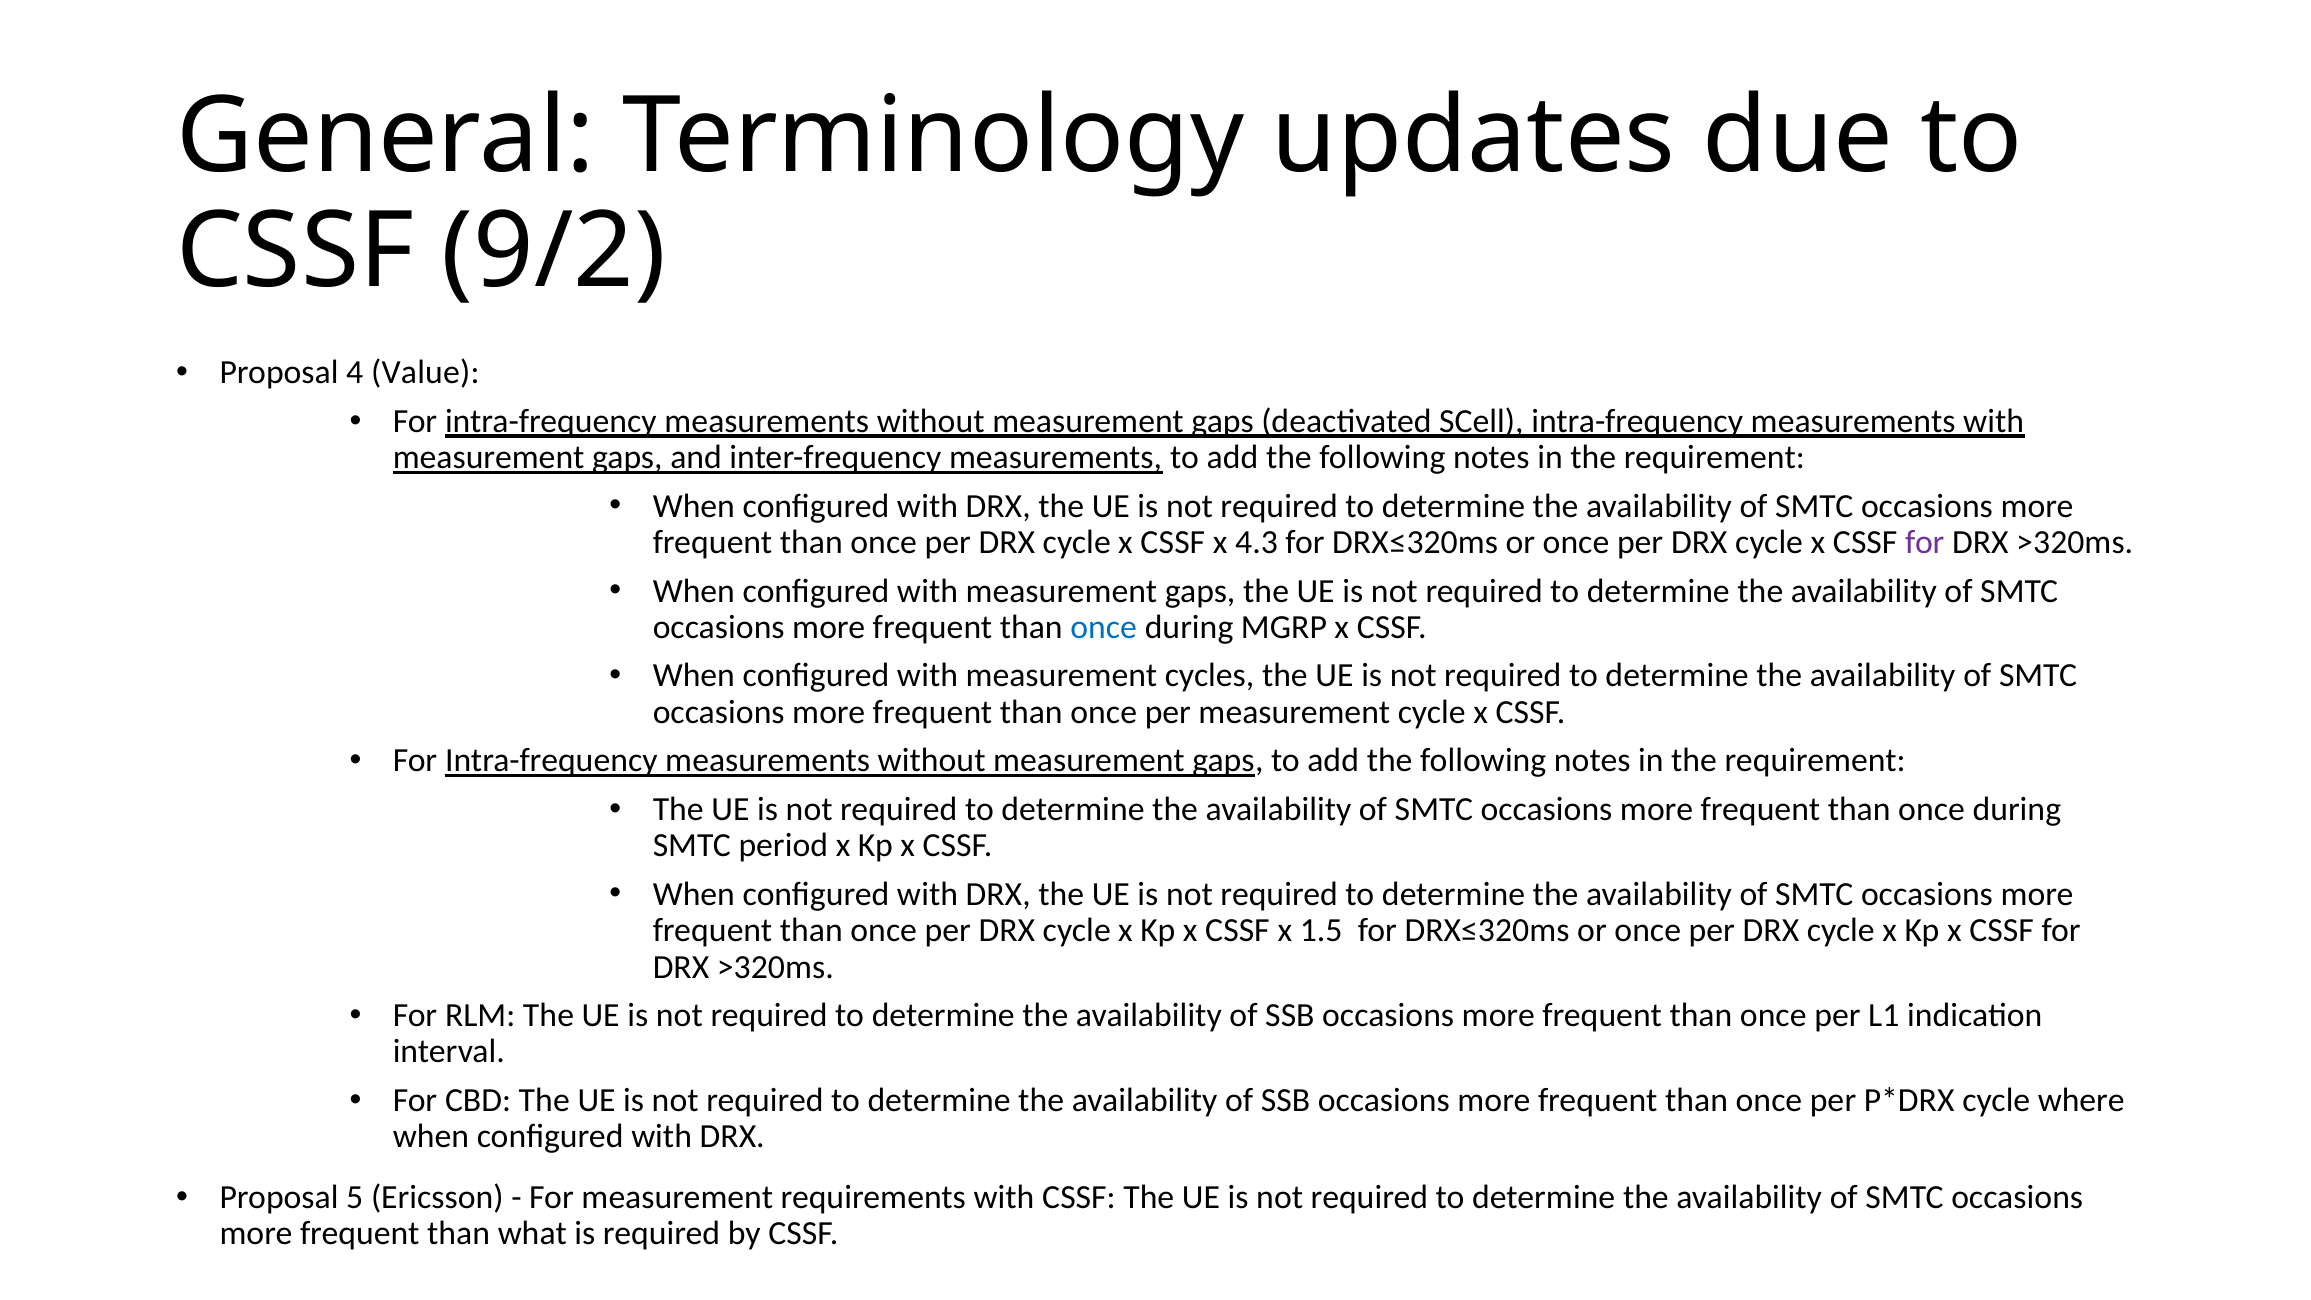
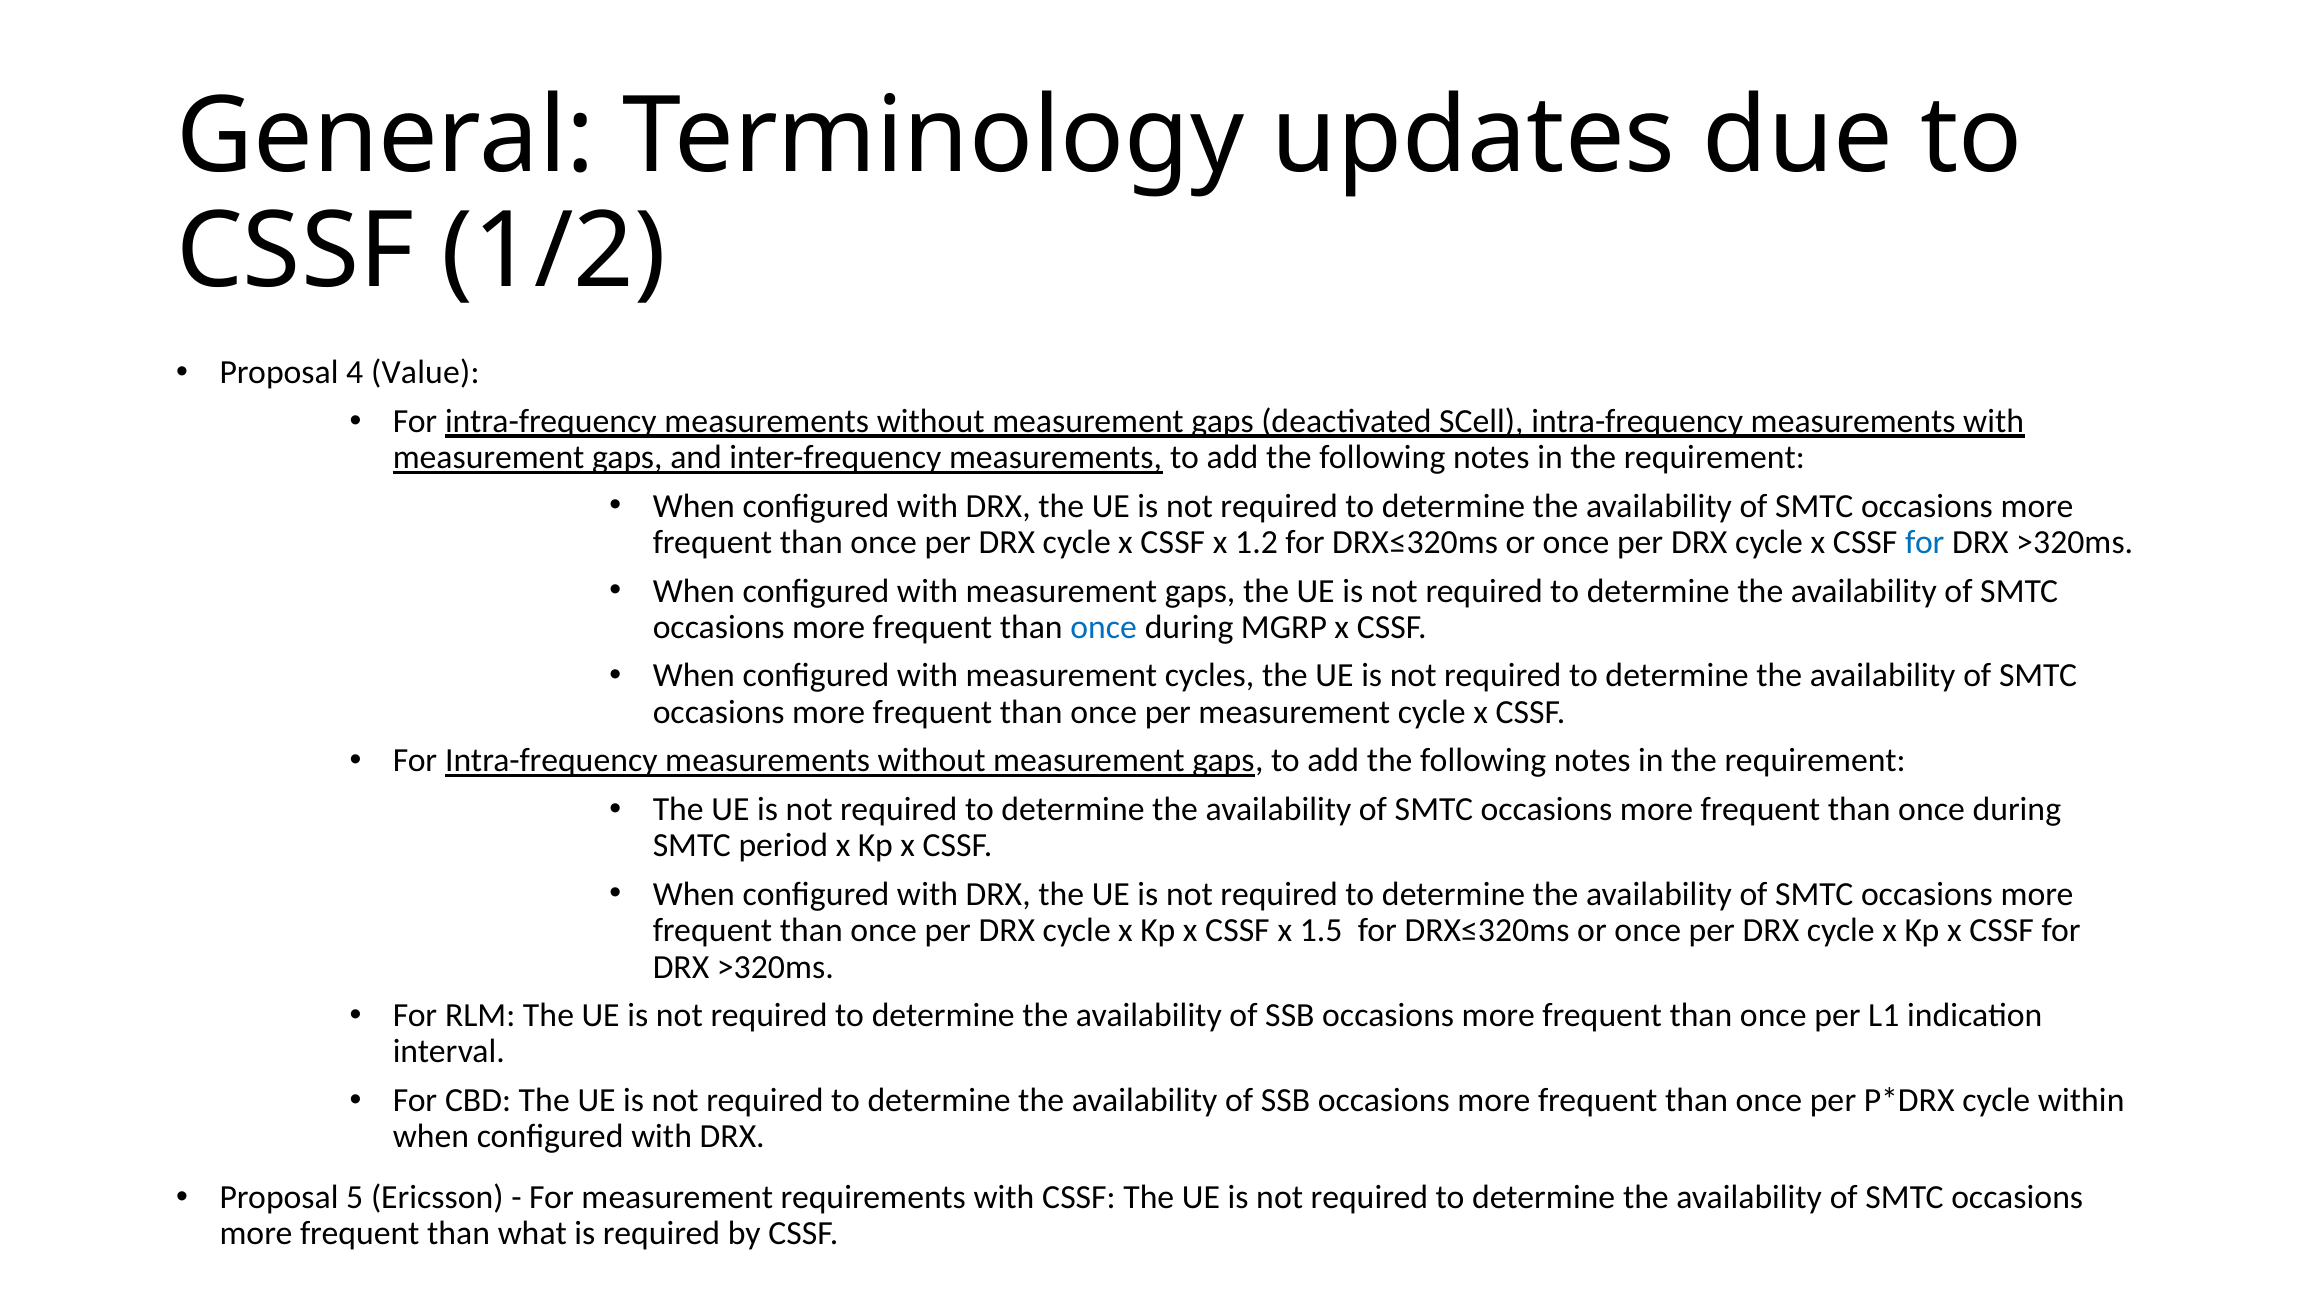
9/2: 9/2 -> 1/2 (554, 251)
4.3: 4.3 -> 1.2 (1257, 542)
for colour: purple -> blue (1925, 542)
where: where -> within (2081, 1100)
